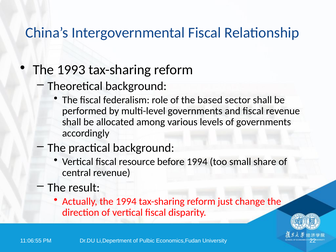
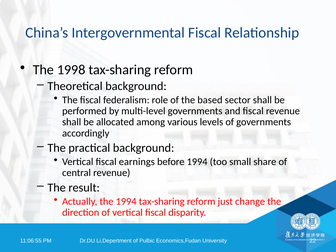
1993: 1993 -> 1998 (71, 70)
resource: resource -> earnings (137, 162)
